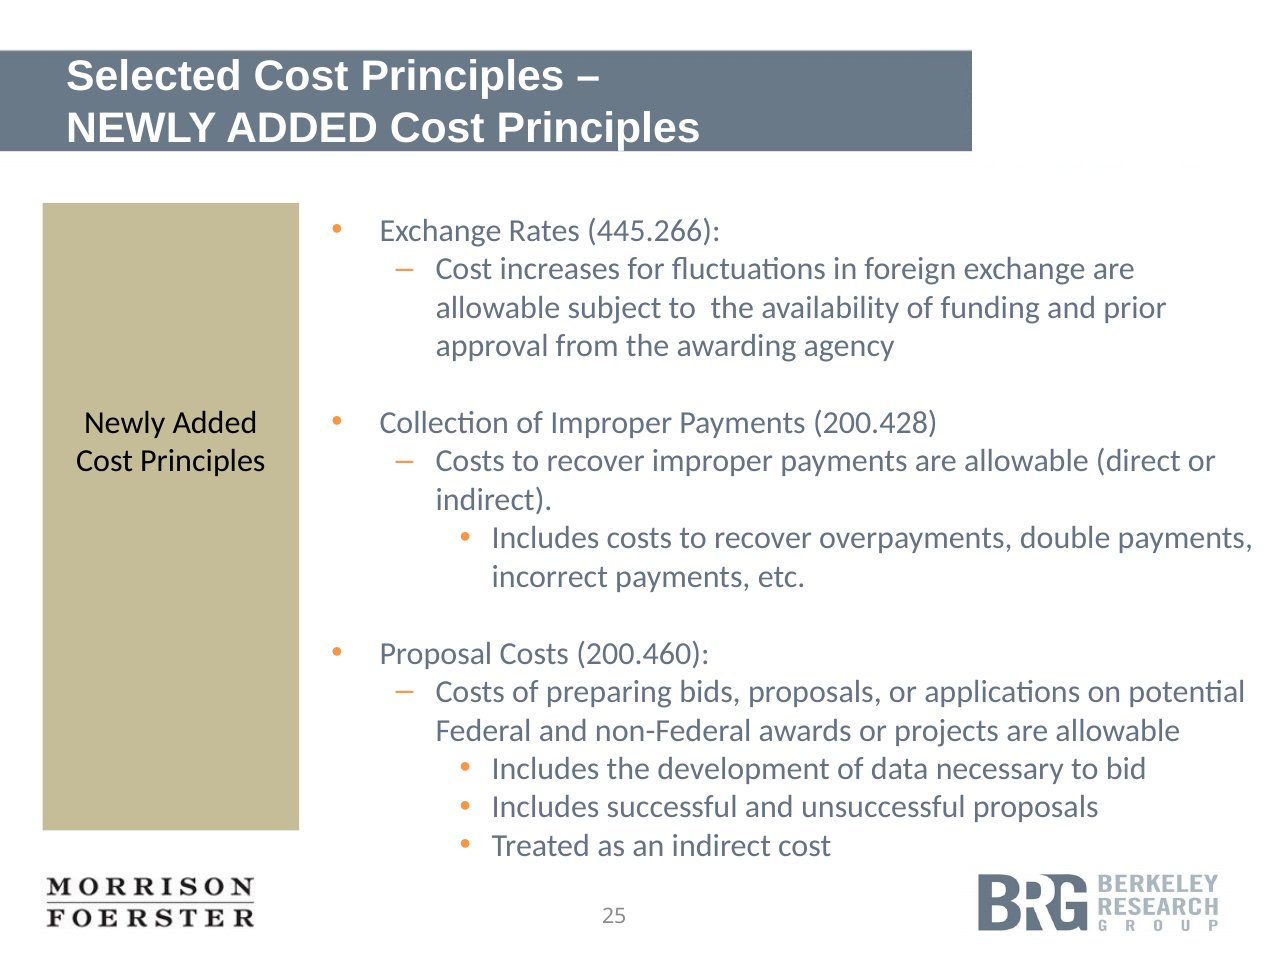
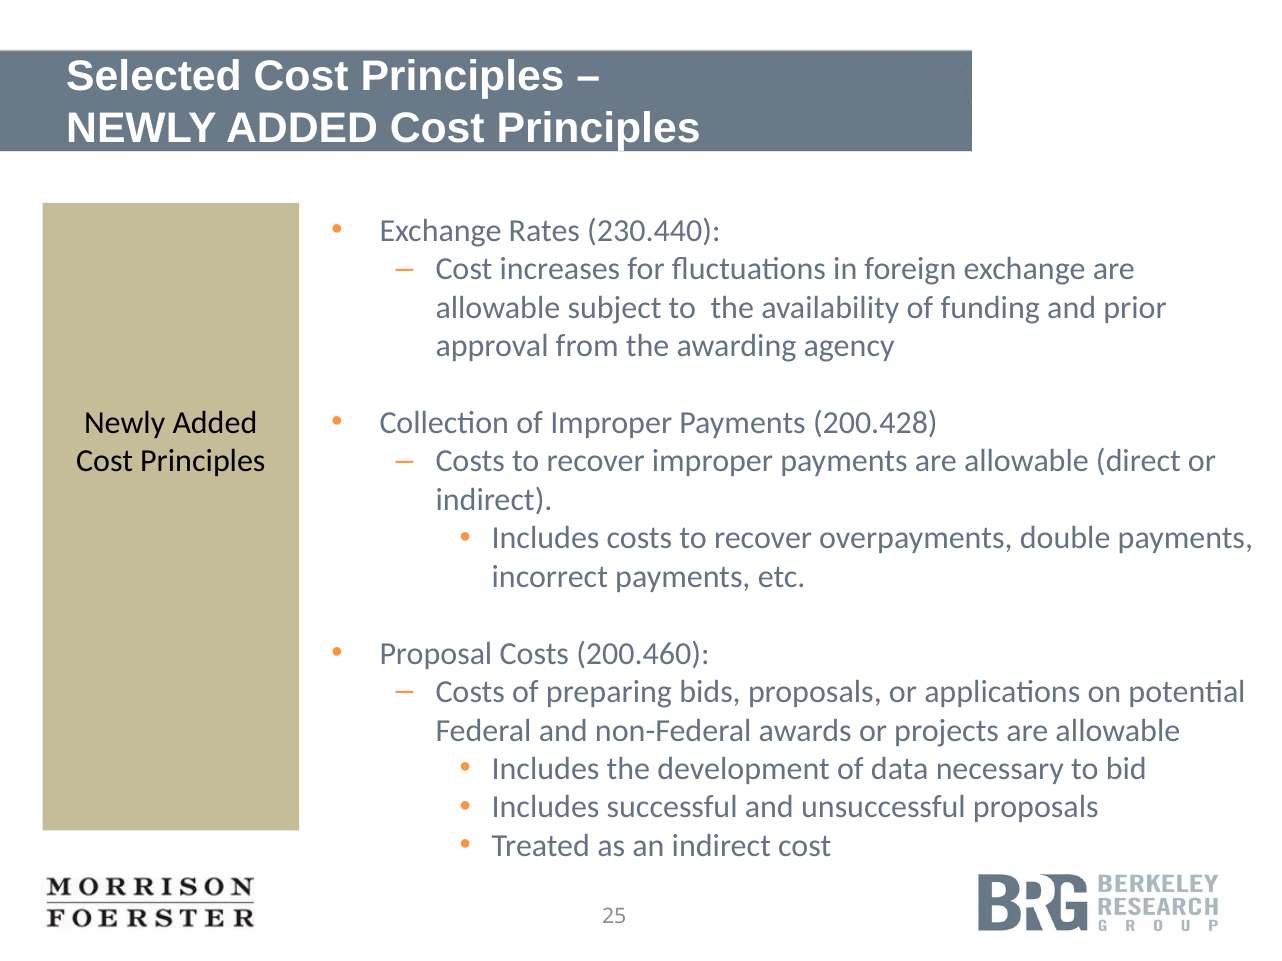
445.266: 445.266 -> 230.440 (654, 231)
